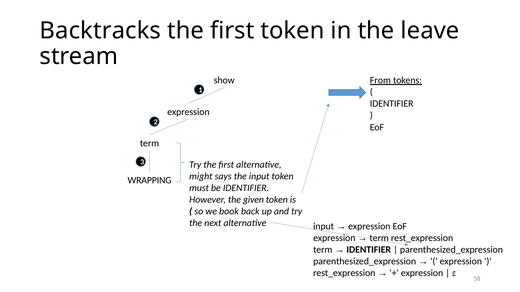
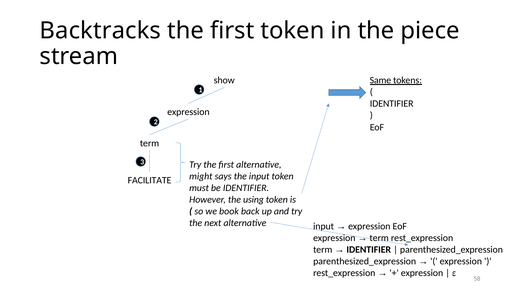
leave: leave -> piece (430, 31)
From: From -> Same (380, 81)
WRAPPING: WRAPPING -> FACILITATE (150, 181)
given: given -> using (253, 200)
